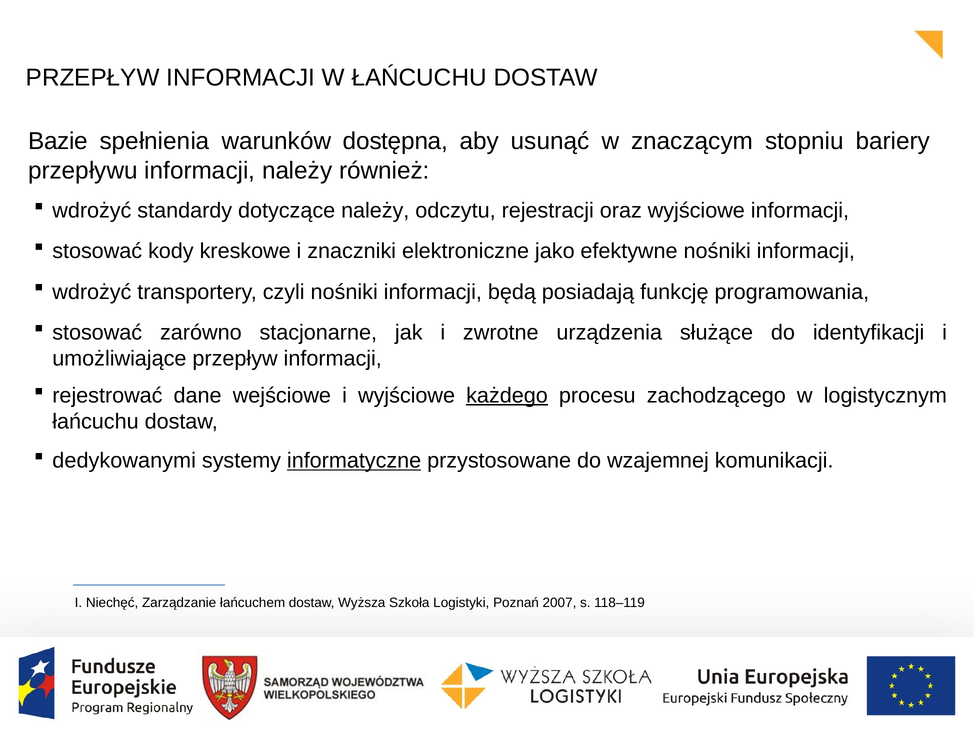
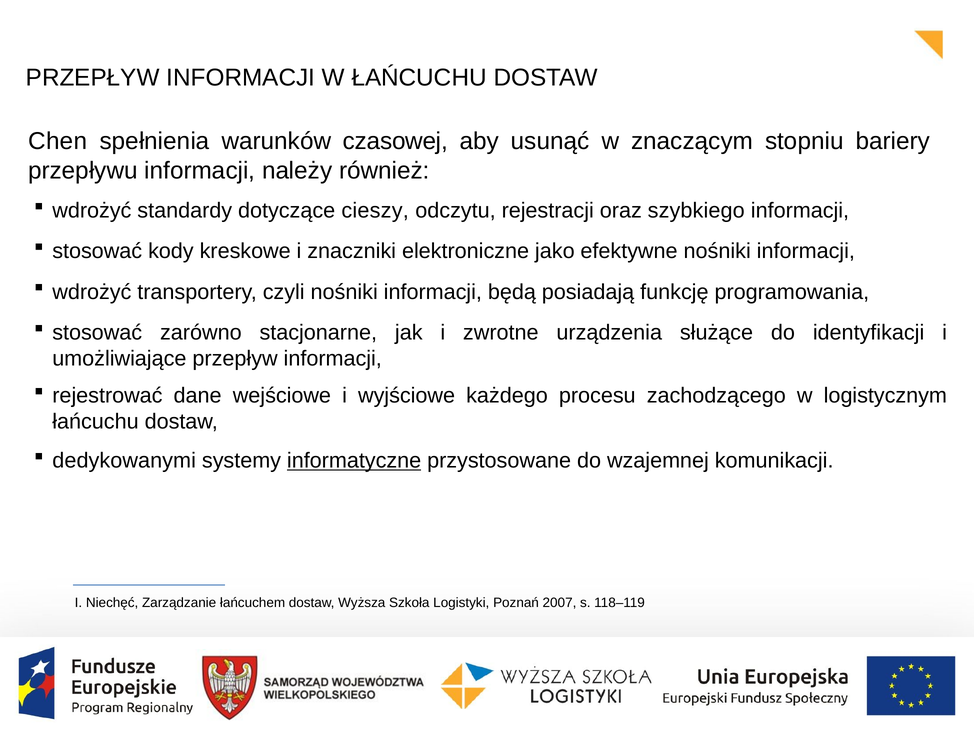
Bazie: Bazie -> Chen (58, 141)
dostępna: dostępna -> czasowej (395, 141)
dotyczące należy: należy -> cieszy (375, 211)
oraz wyjściowe: wyjściowe -> szybkiego (696, 211)
każdego underline: present -> none (507, 395)
